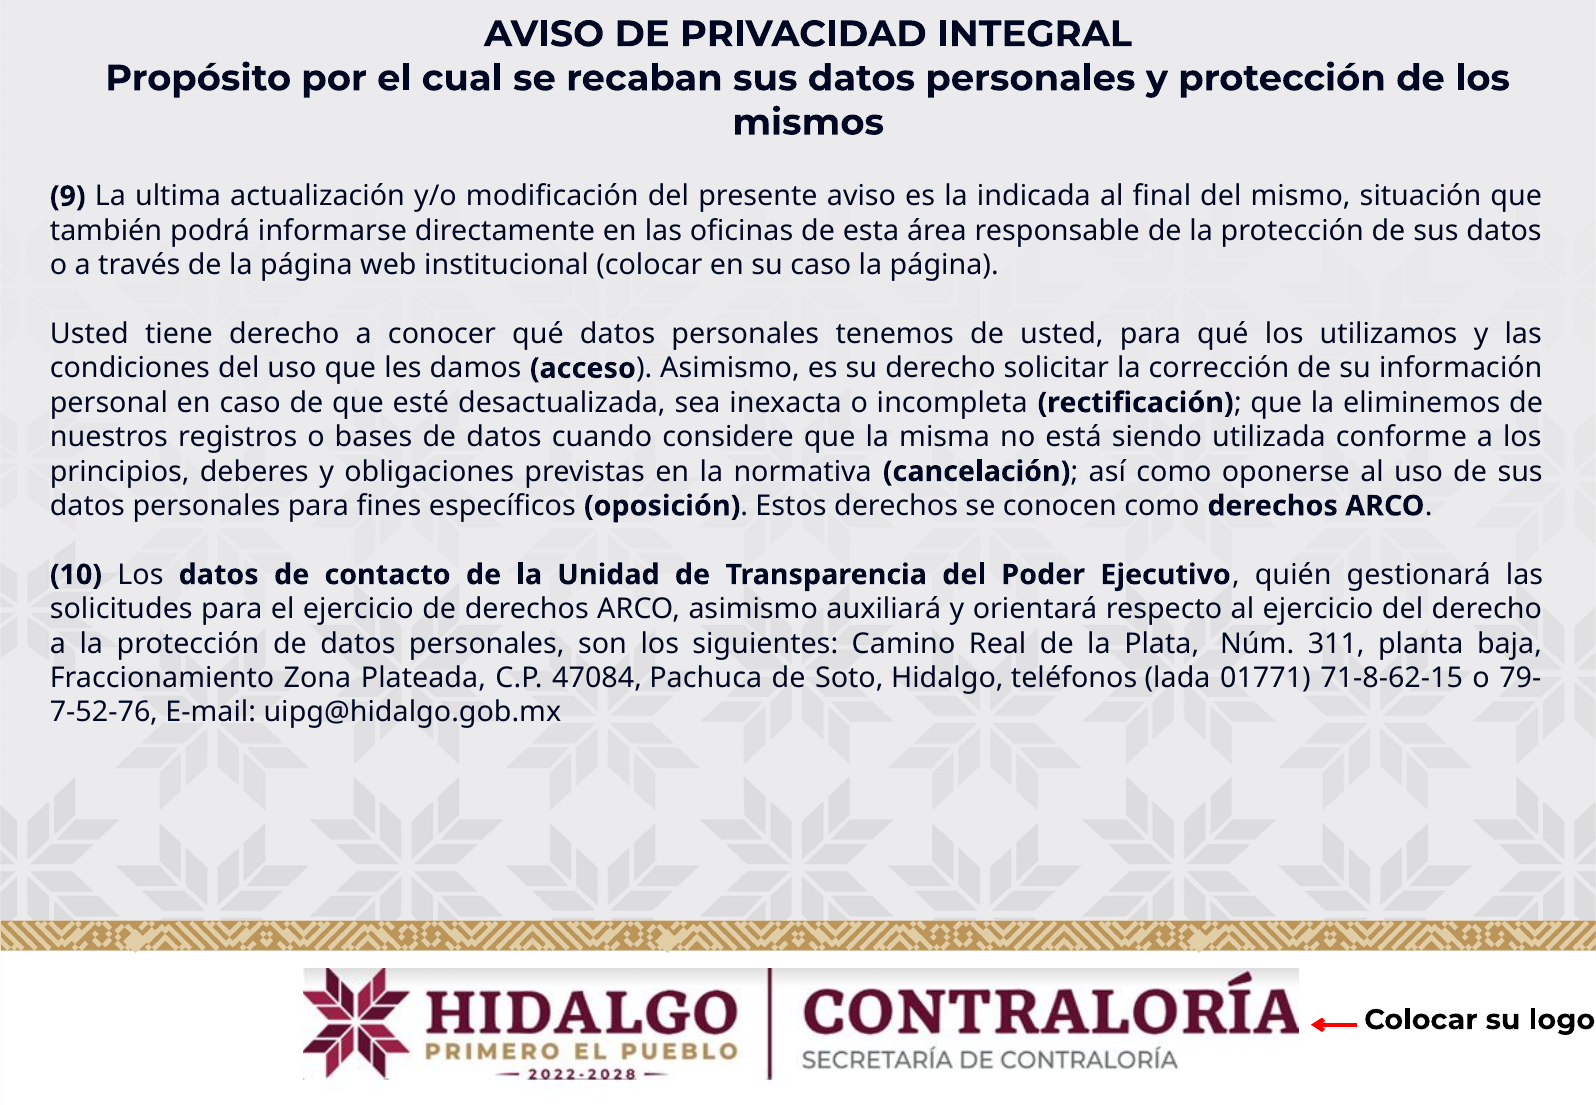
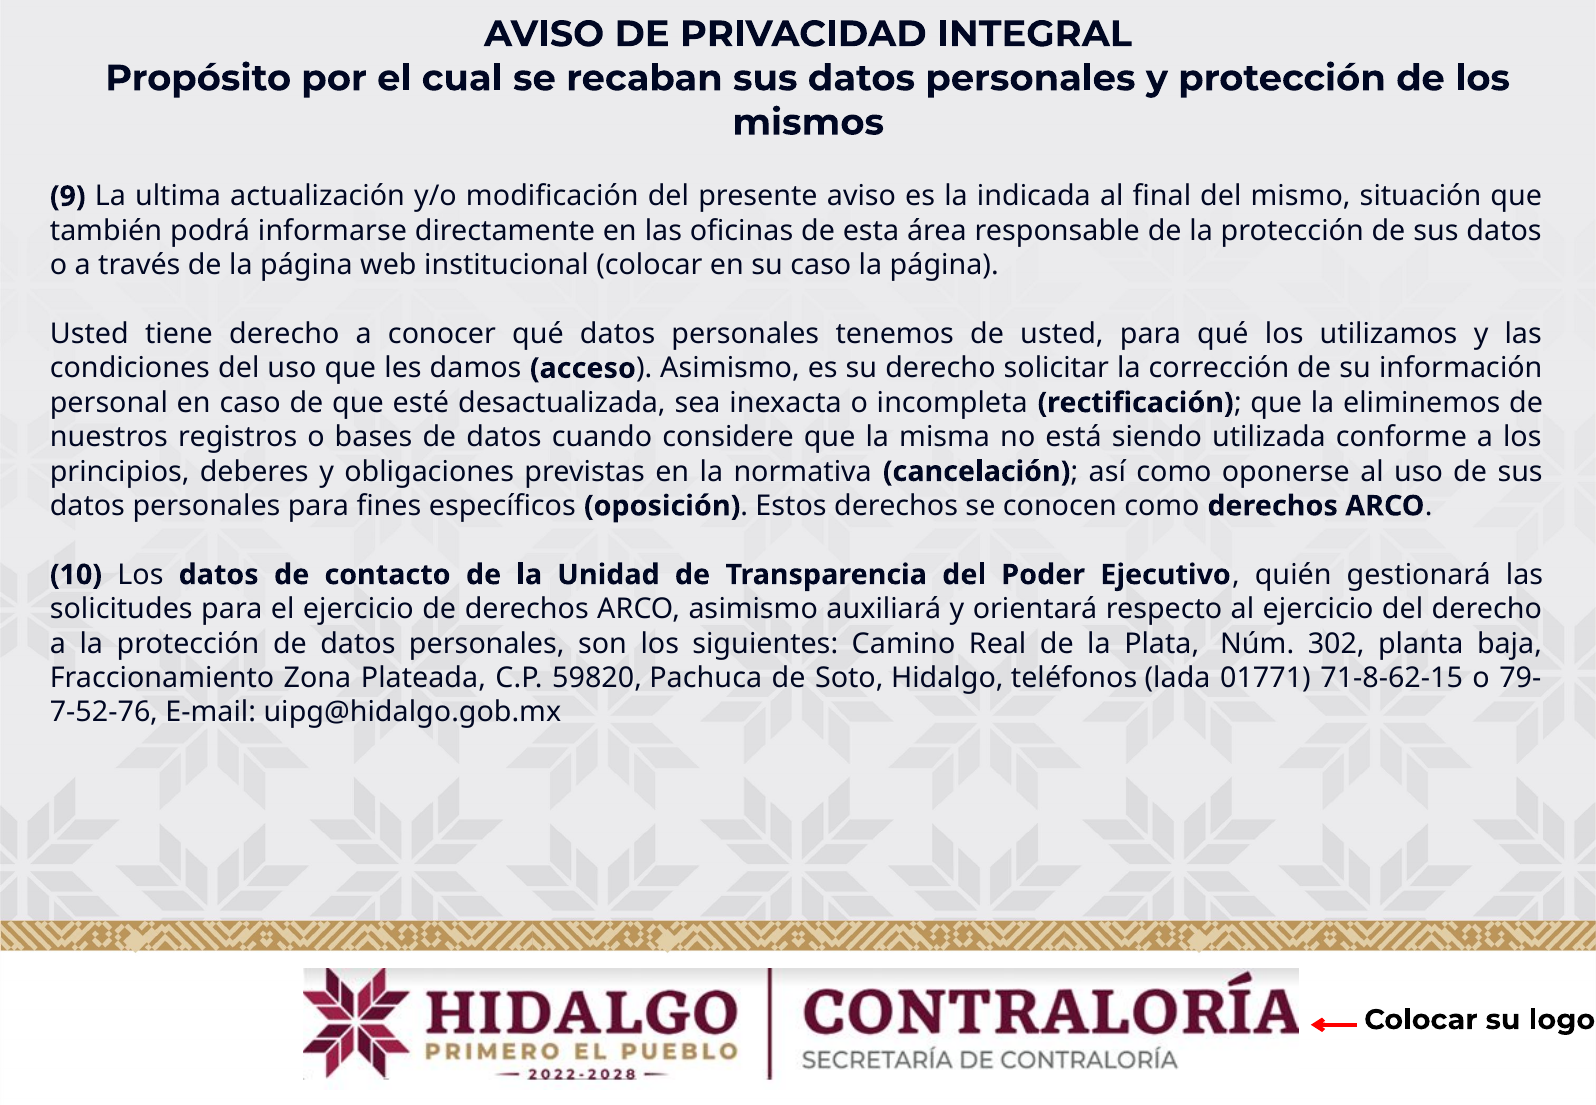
311: 311 -> 302 (1336, 644)
47084: 47084 -> 59820 (597, 678)
